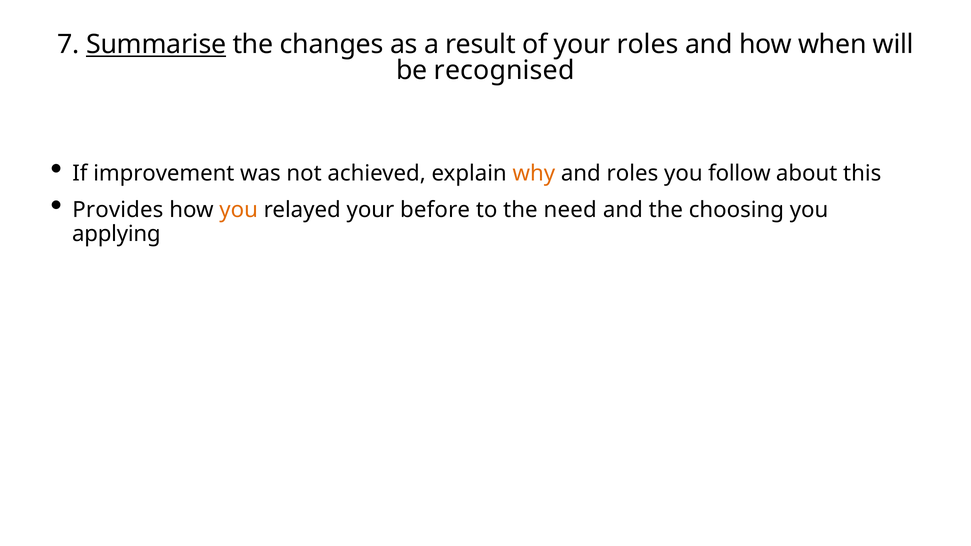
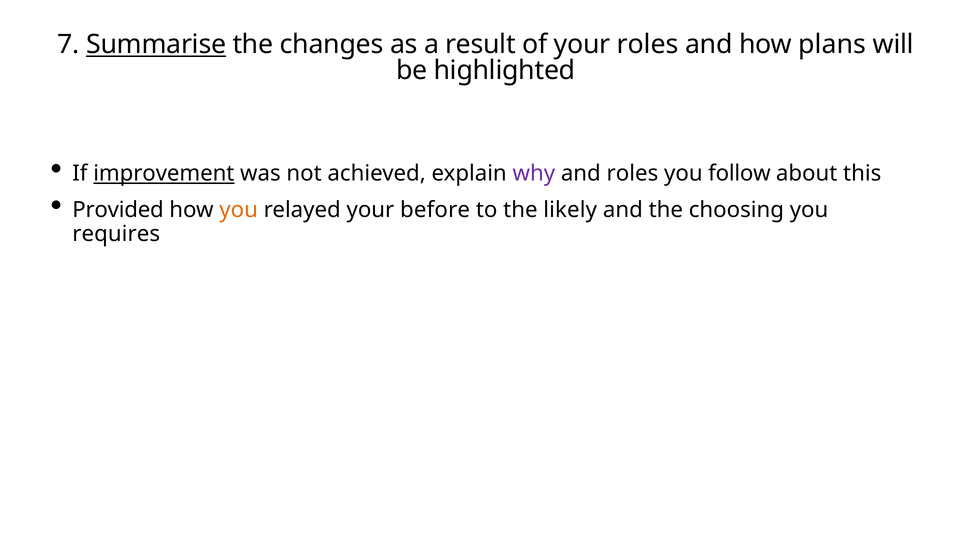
when: when -> plans (832, 45)
recognised: recognised -> highlighted (504, 70)
improvement underline: none -> present (164, 174)
why colour: orange -> purple (534, 174)
Provides: Provides -> Provided (118, 210)
need: need -> likely (570, 210)
applying: applying -> requires (116, 234)
